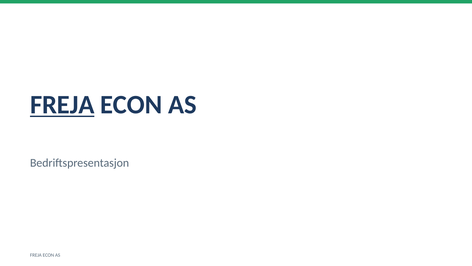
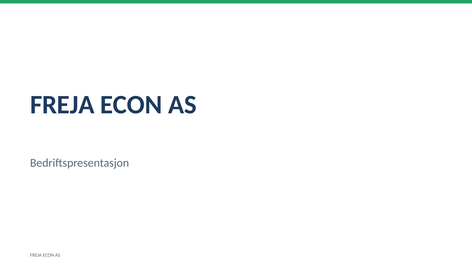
FREJA underline: present -> none (62, 105)
